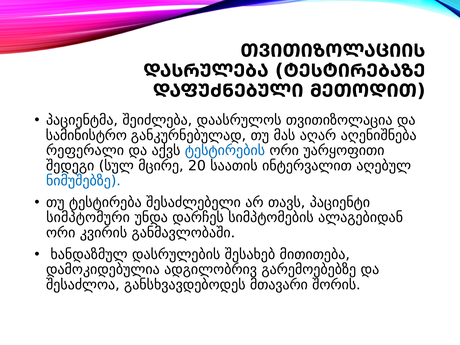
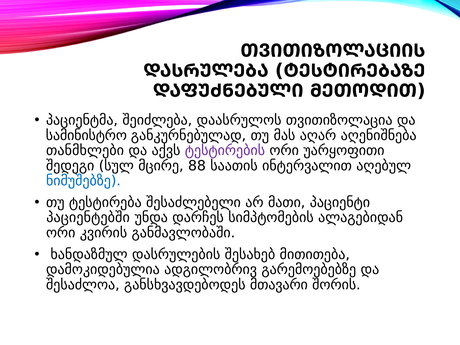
რეფერალი: რეფერალი -> თანმხლები (85, 151)
ტესტირების colour: blue -> purple (225, 151)
20: 20 -> 88 (197, 166)
თავს: თავს -> მათი (287, 202)
სიმპტომური: სიმპტომური -> პაციენტებში (88, 218)
